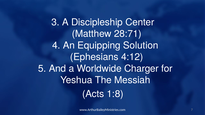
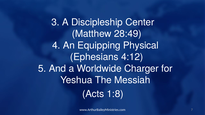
28:71: 28:71 -> 28:49 (128, 34)
Solution: Solution -> Physical (141, 45)
